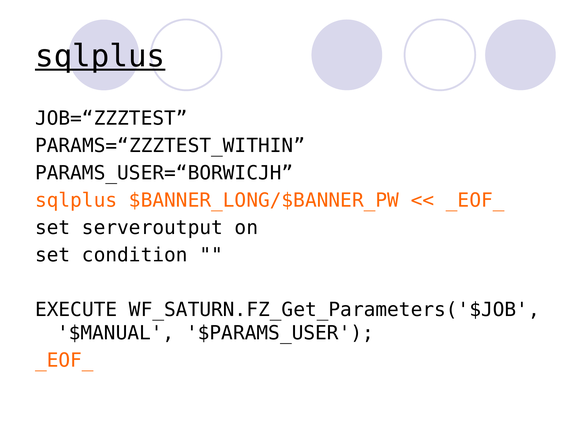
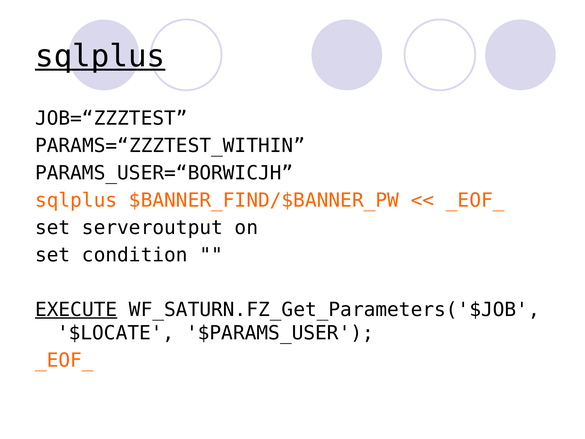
$BANNER_LONG/$BANNER_PW: $BANNER_LONG/$BANNER_PW -> $BANNER_FIND/$BANNER_PW (264, 200)
EXECUTE underline: none -> present (76, 309)
$MANUAL: $MANUAL -> $LOCATE (116, 333)
